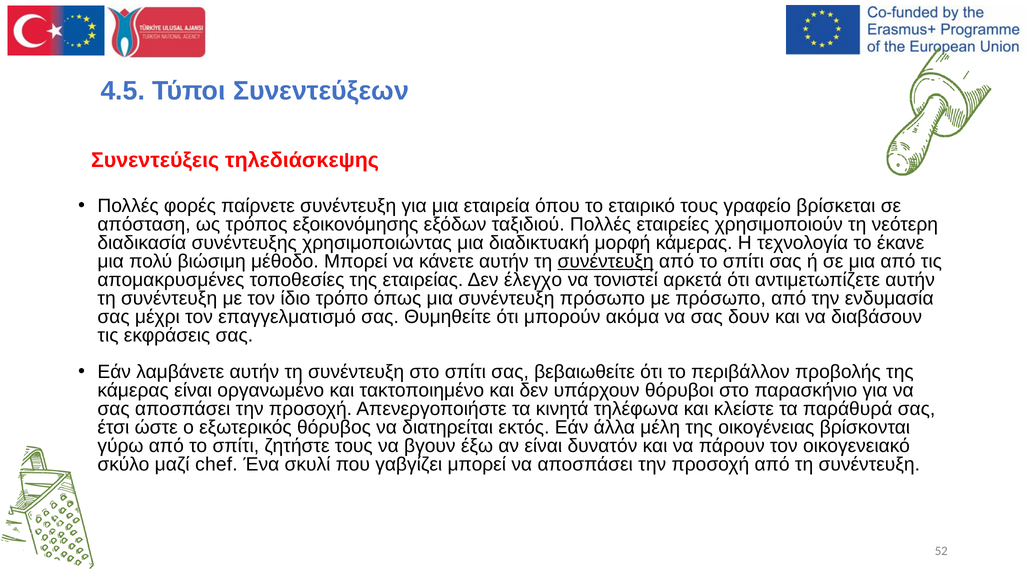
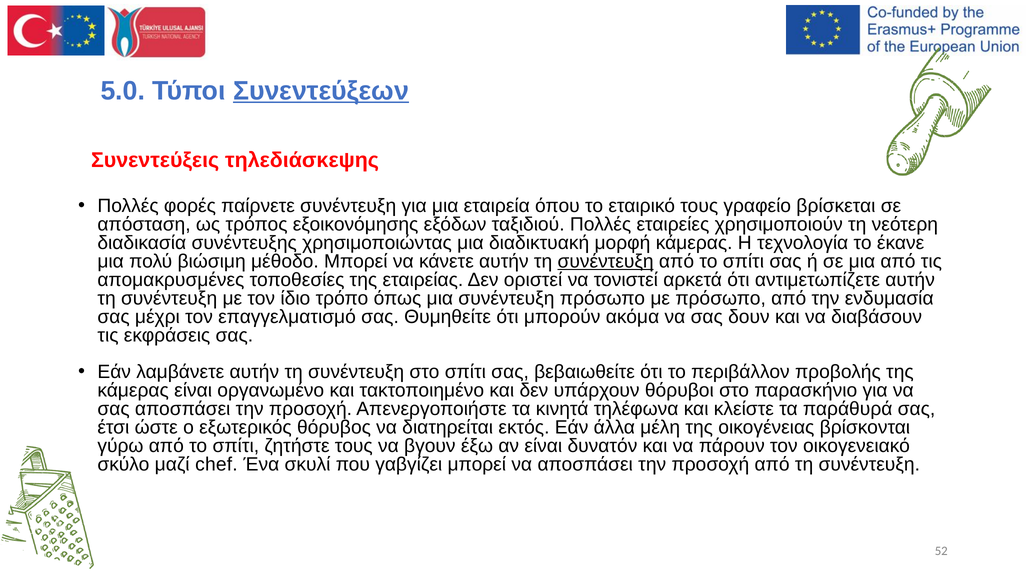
4.5: 4.5 -> 5.0 (123, 91)
Συνεντεύξεων underline: none -> present (321, 91)
έλεγχο: έλεγχο -> οριστεί (533, 280)
